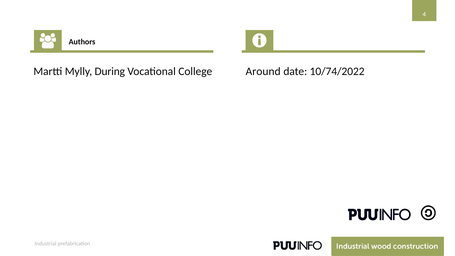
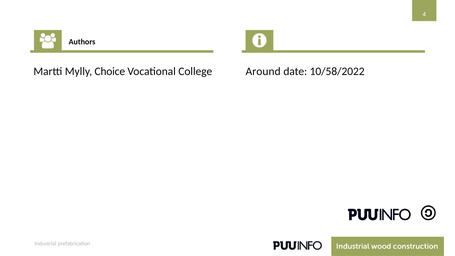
During: During -> Choice (110, 71)
10/74/2022: 10/74/2022 -> 10/58/2022 (337, 71)
